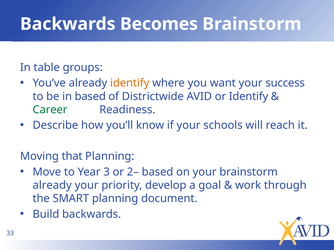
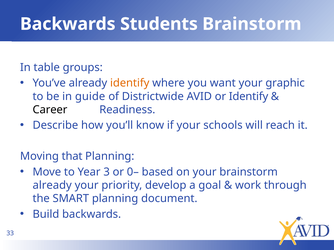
Becomes: Becomes -> Students (159, 24)
success: success -> graphic (285, 83)
in based: based -> guide (90, 97)
Career colour: green -> black (50, 110)
2–: 2– -> 0– (133, 172)
